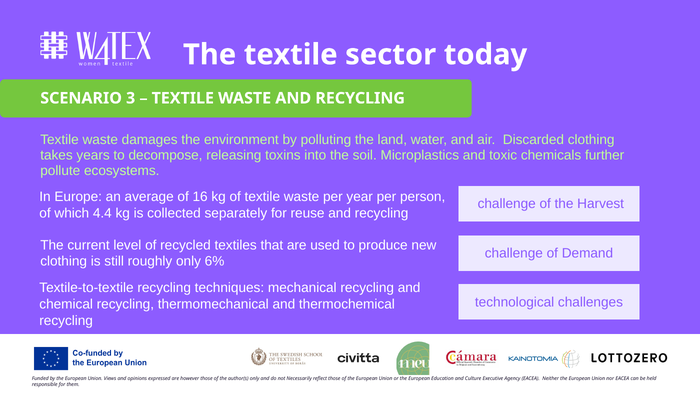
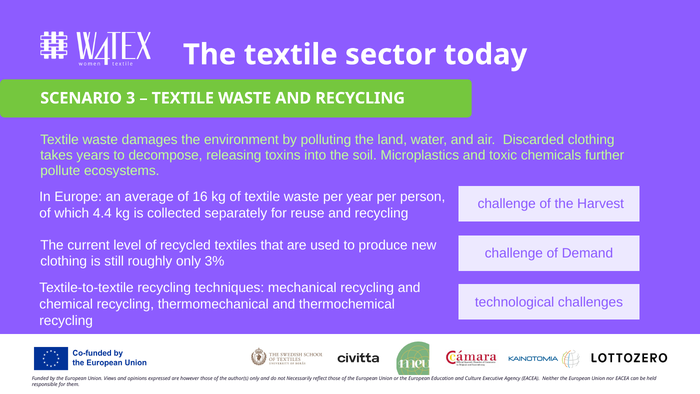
6%: 6% -> 3% (215, 261)
